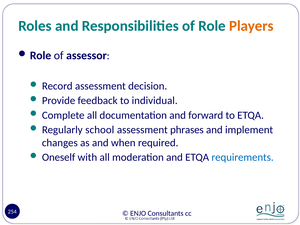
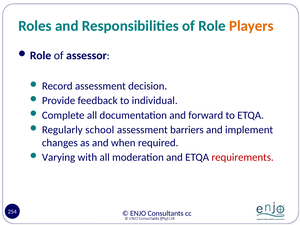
phrases: phrases -> barriers (187, 130)
Oneself: Oneself -> Varying (59, 157)
requirements colour: blue -> red (243, 157)
